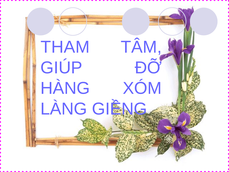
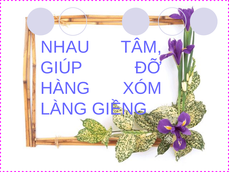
THAM: THAM -> NHAU (65, 47)
